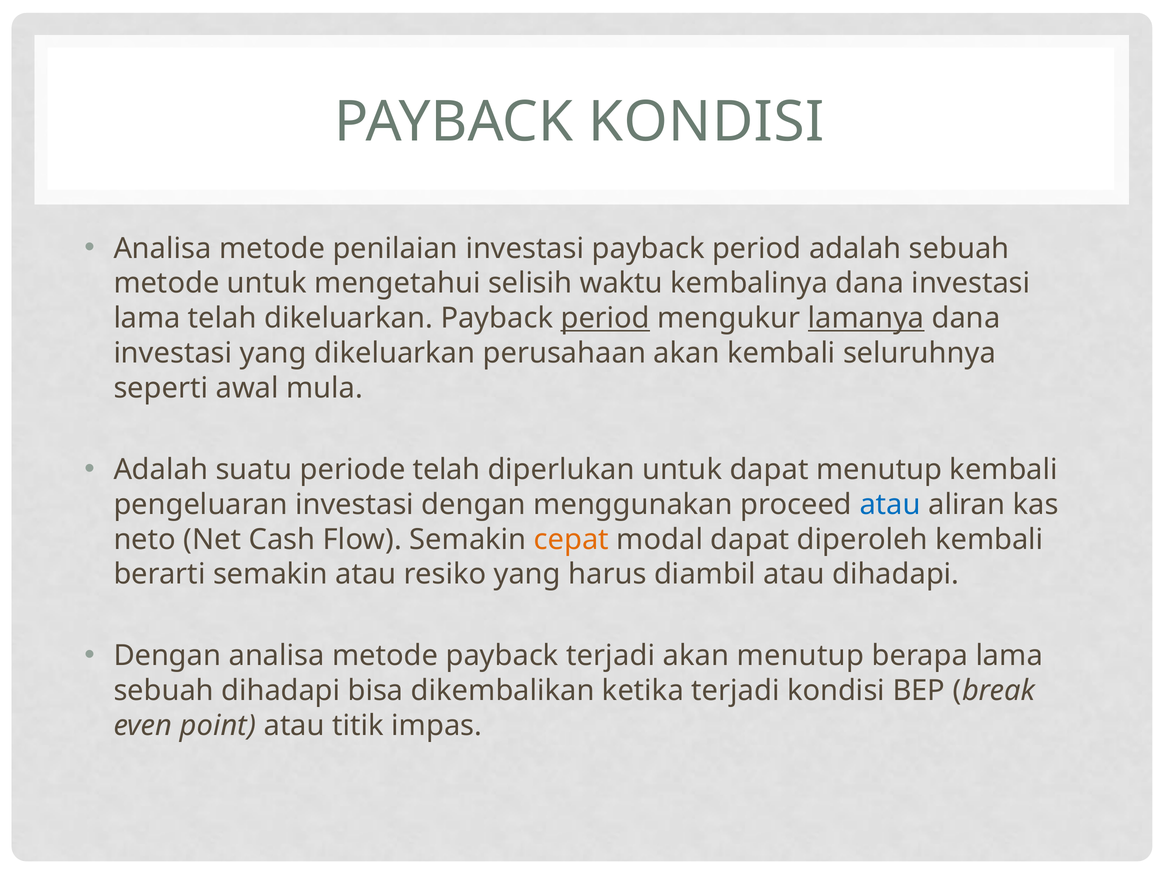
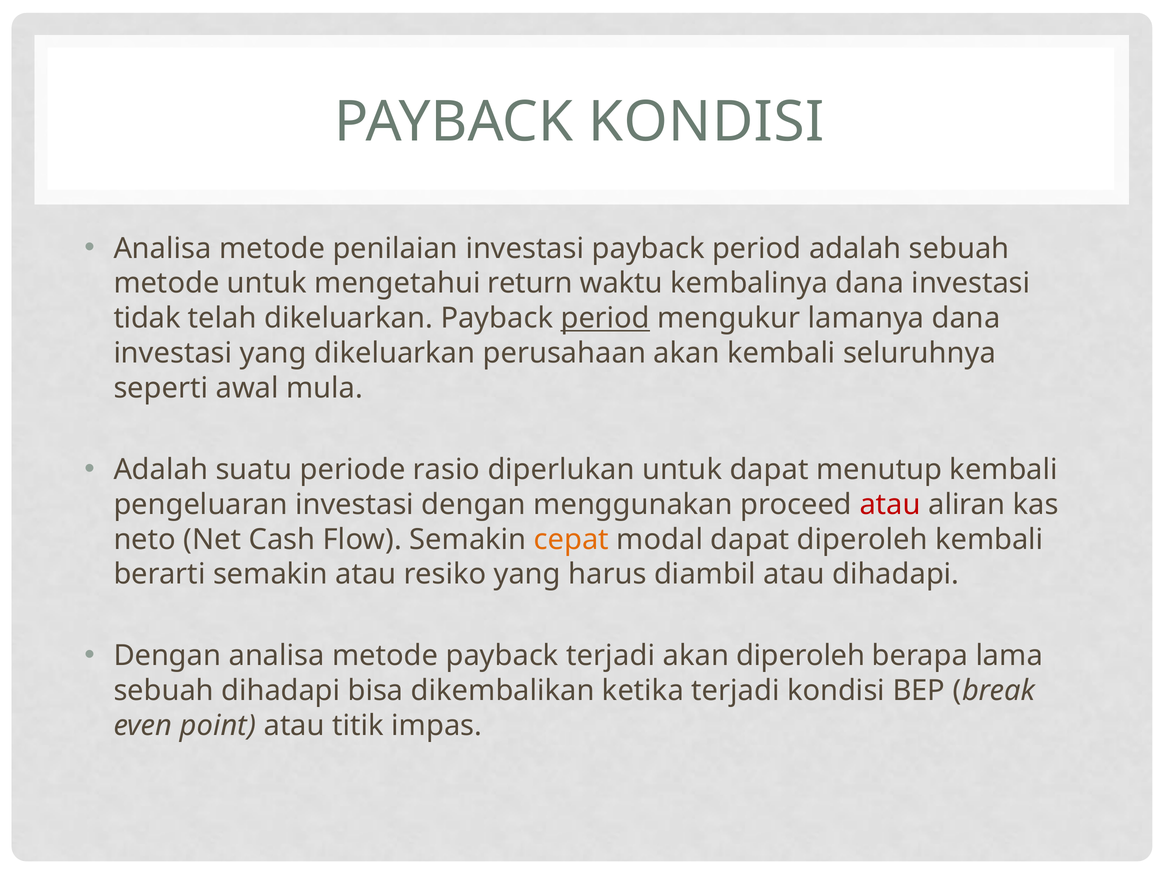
selisih: selisih -> return (530, 283)
lama: lama -> tidak (147, 318)
lamanya underline: present -> none (866, 318)
periode telah: telah -> rasio (447, 470)
atau colour: blue -> red (890, 504)
akan menutup: menutup -> diperoleh (801, 656)
